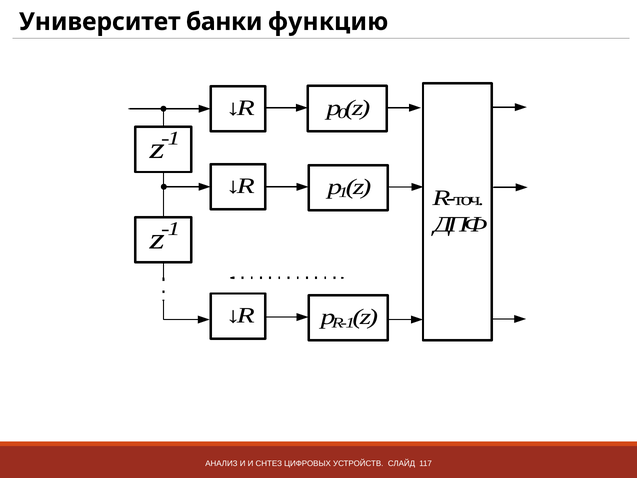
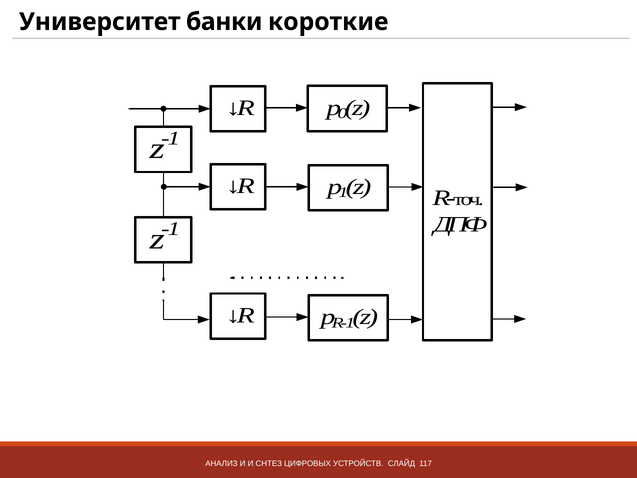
функцию: функцию -> короткие (328, 22)
